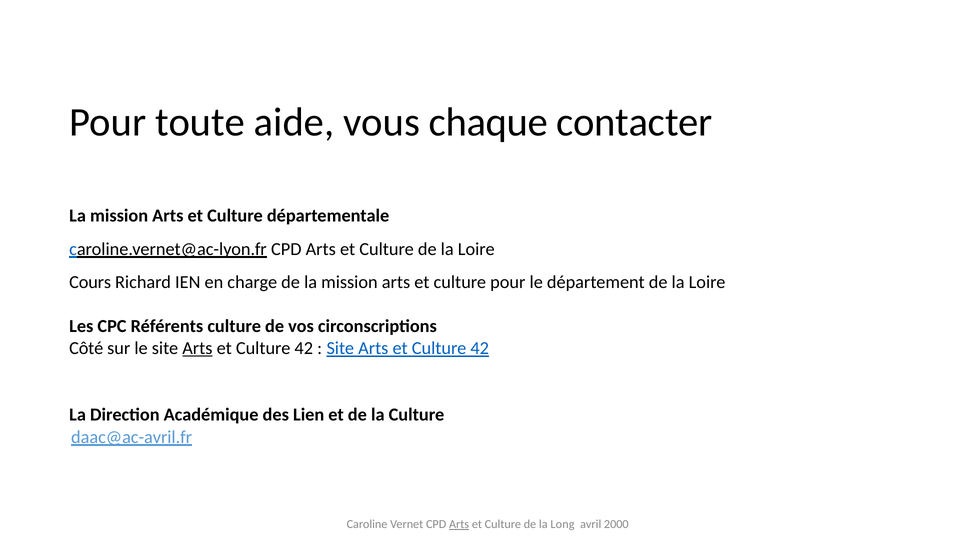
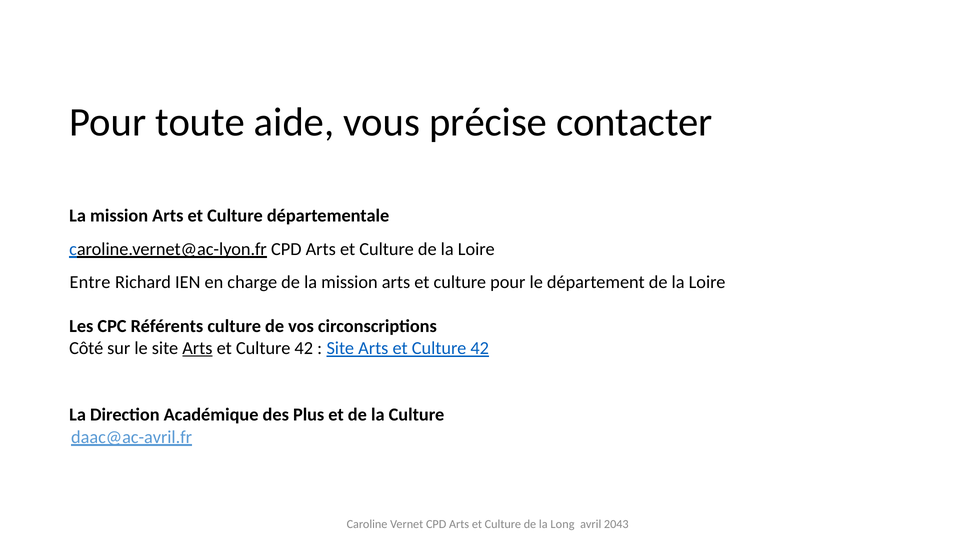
chaque: chaque -> précise (488, 122)
Cours: Cours -> Entre (90, 282)
Lien: Lien -> Plus (309, 414)
Arts underline: present -> none (459, 524)
2000: 2000 -> 2043 (616, 524)
